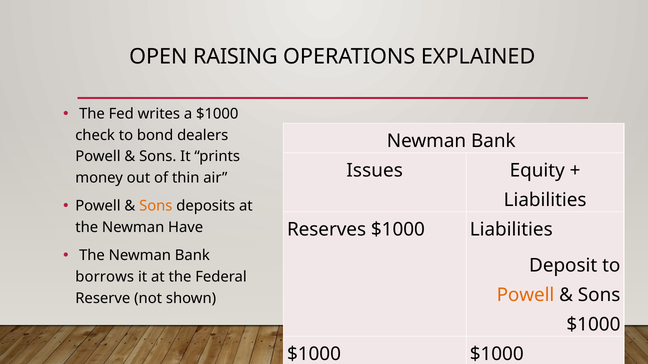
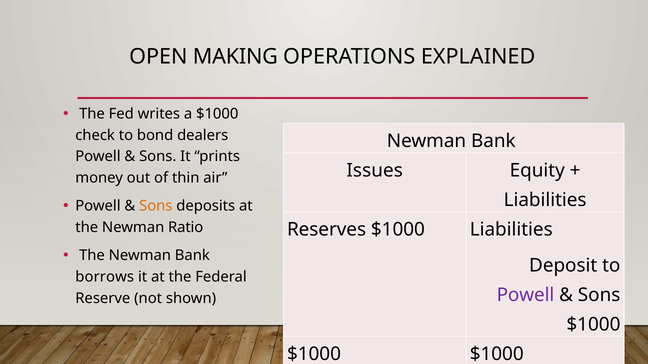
RAISING: RAISING -> MAKING (235, 57)
Have: Have -> Ratio (186, 228)
Powell colour: orange -> purple (525, 296)
